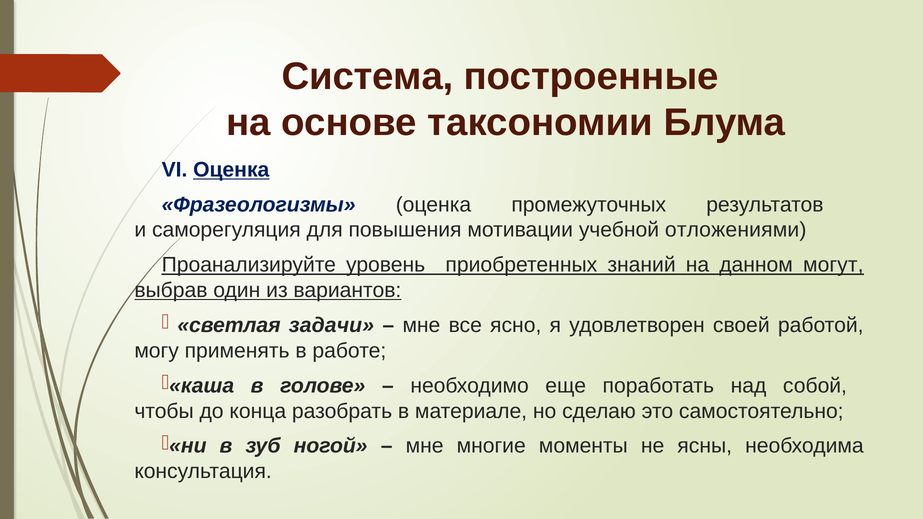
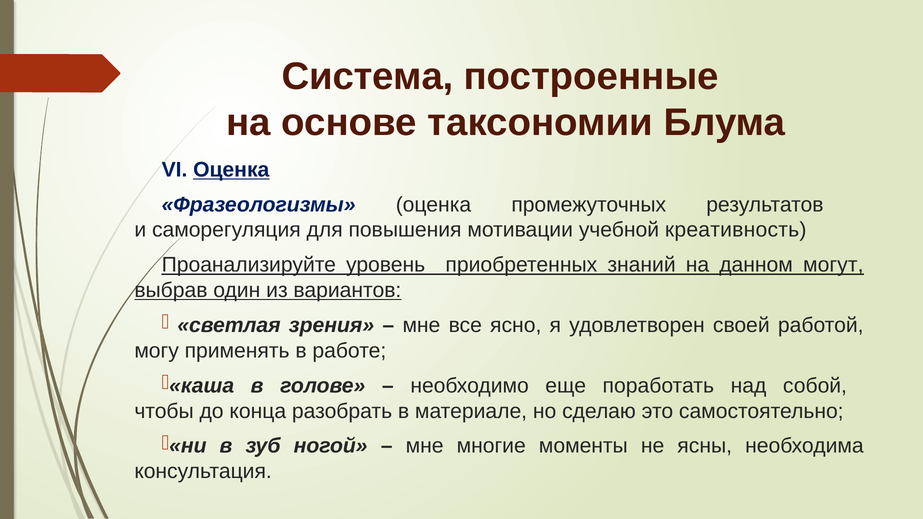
отложениями: отложениями -> креативность (736, 230)
задачи: задачи -> зрения (331, 325)
